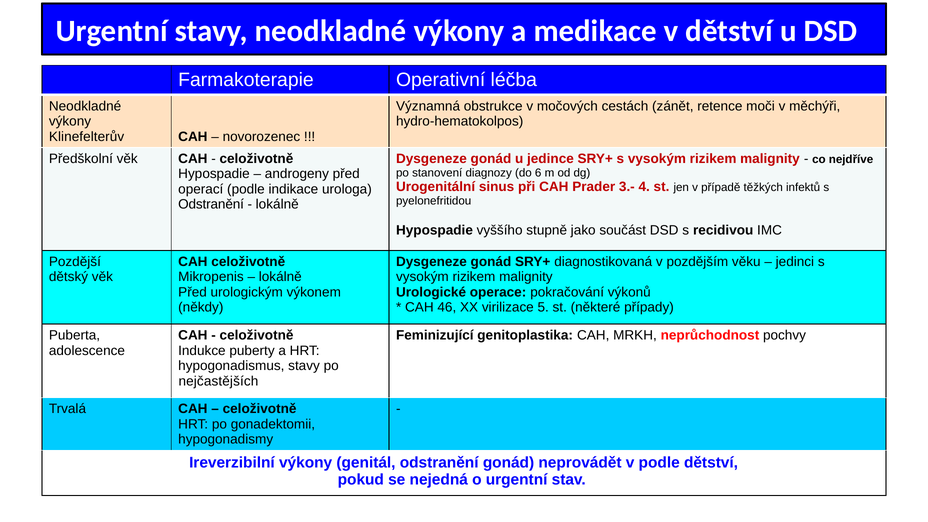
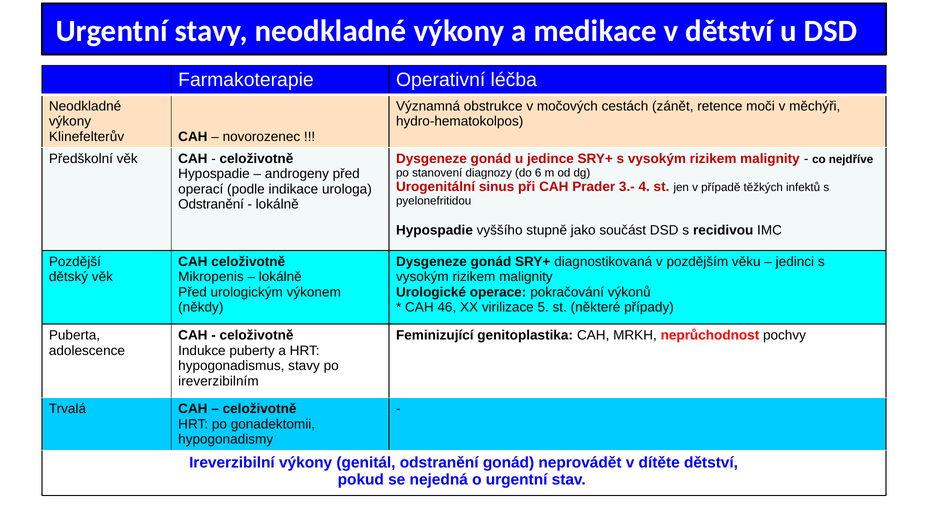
nejčastějších: nejčastějších -> ireverzibilním (218, 381)
v podle: podle -> dítěte (659, 463)
